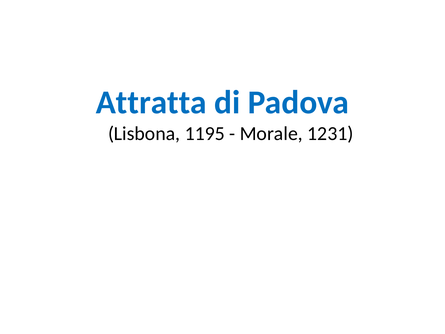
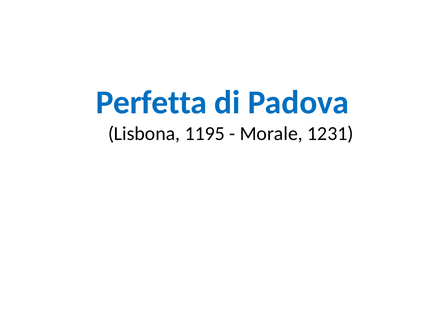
Attratta: Attratta -> Perfetta (151, 102)
